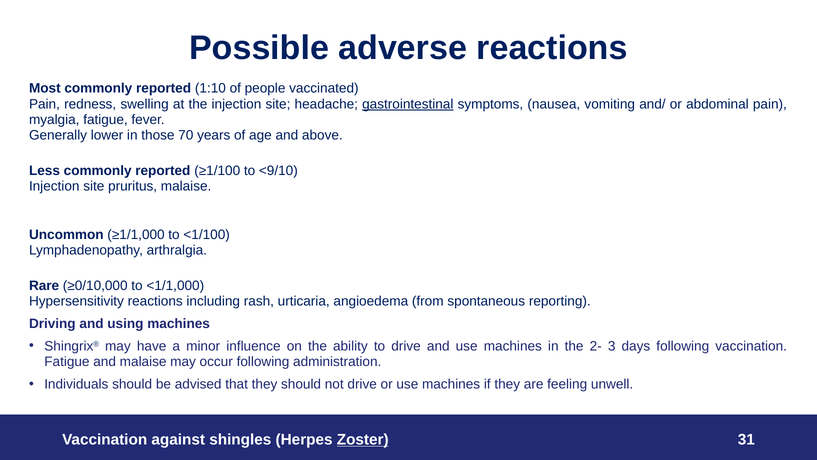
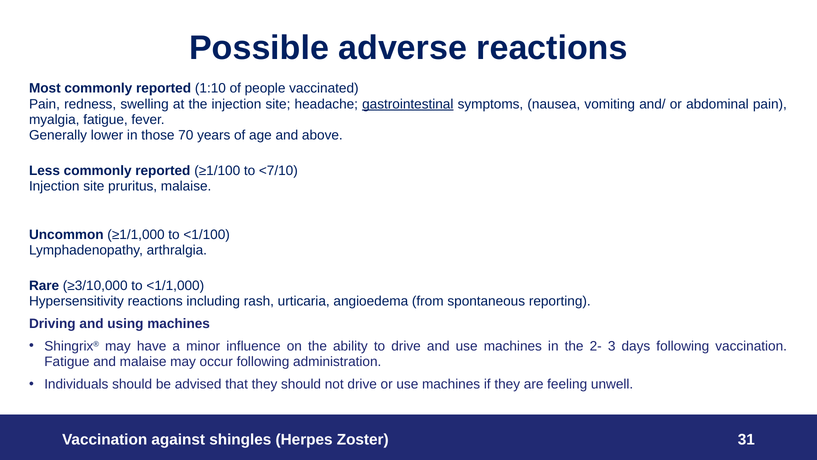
<9/10: <9/10 -> <7/10 (278, 171)
≥0/10,000: ≥0/10,000 -> ≥3/10,000 (95, 285)
Zoster underline: present -> none (363, 439)
